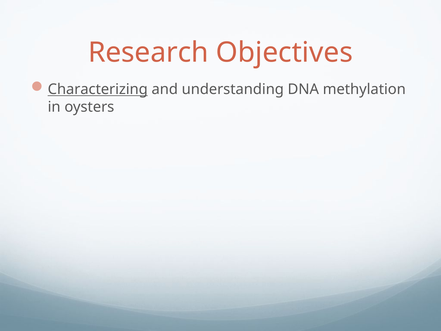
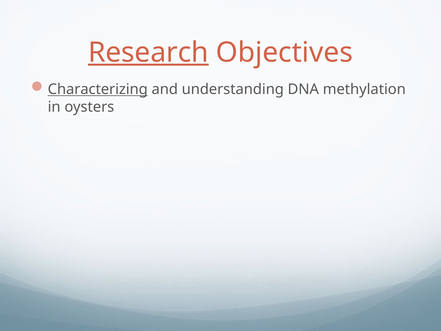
Research underline: none -> present (148, 53)
